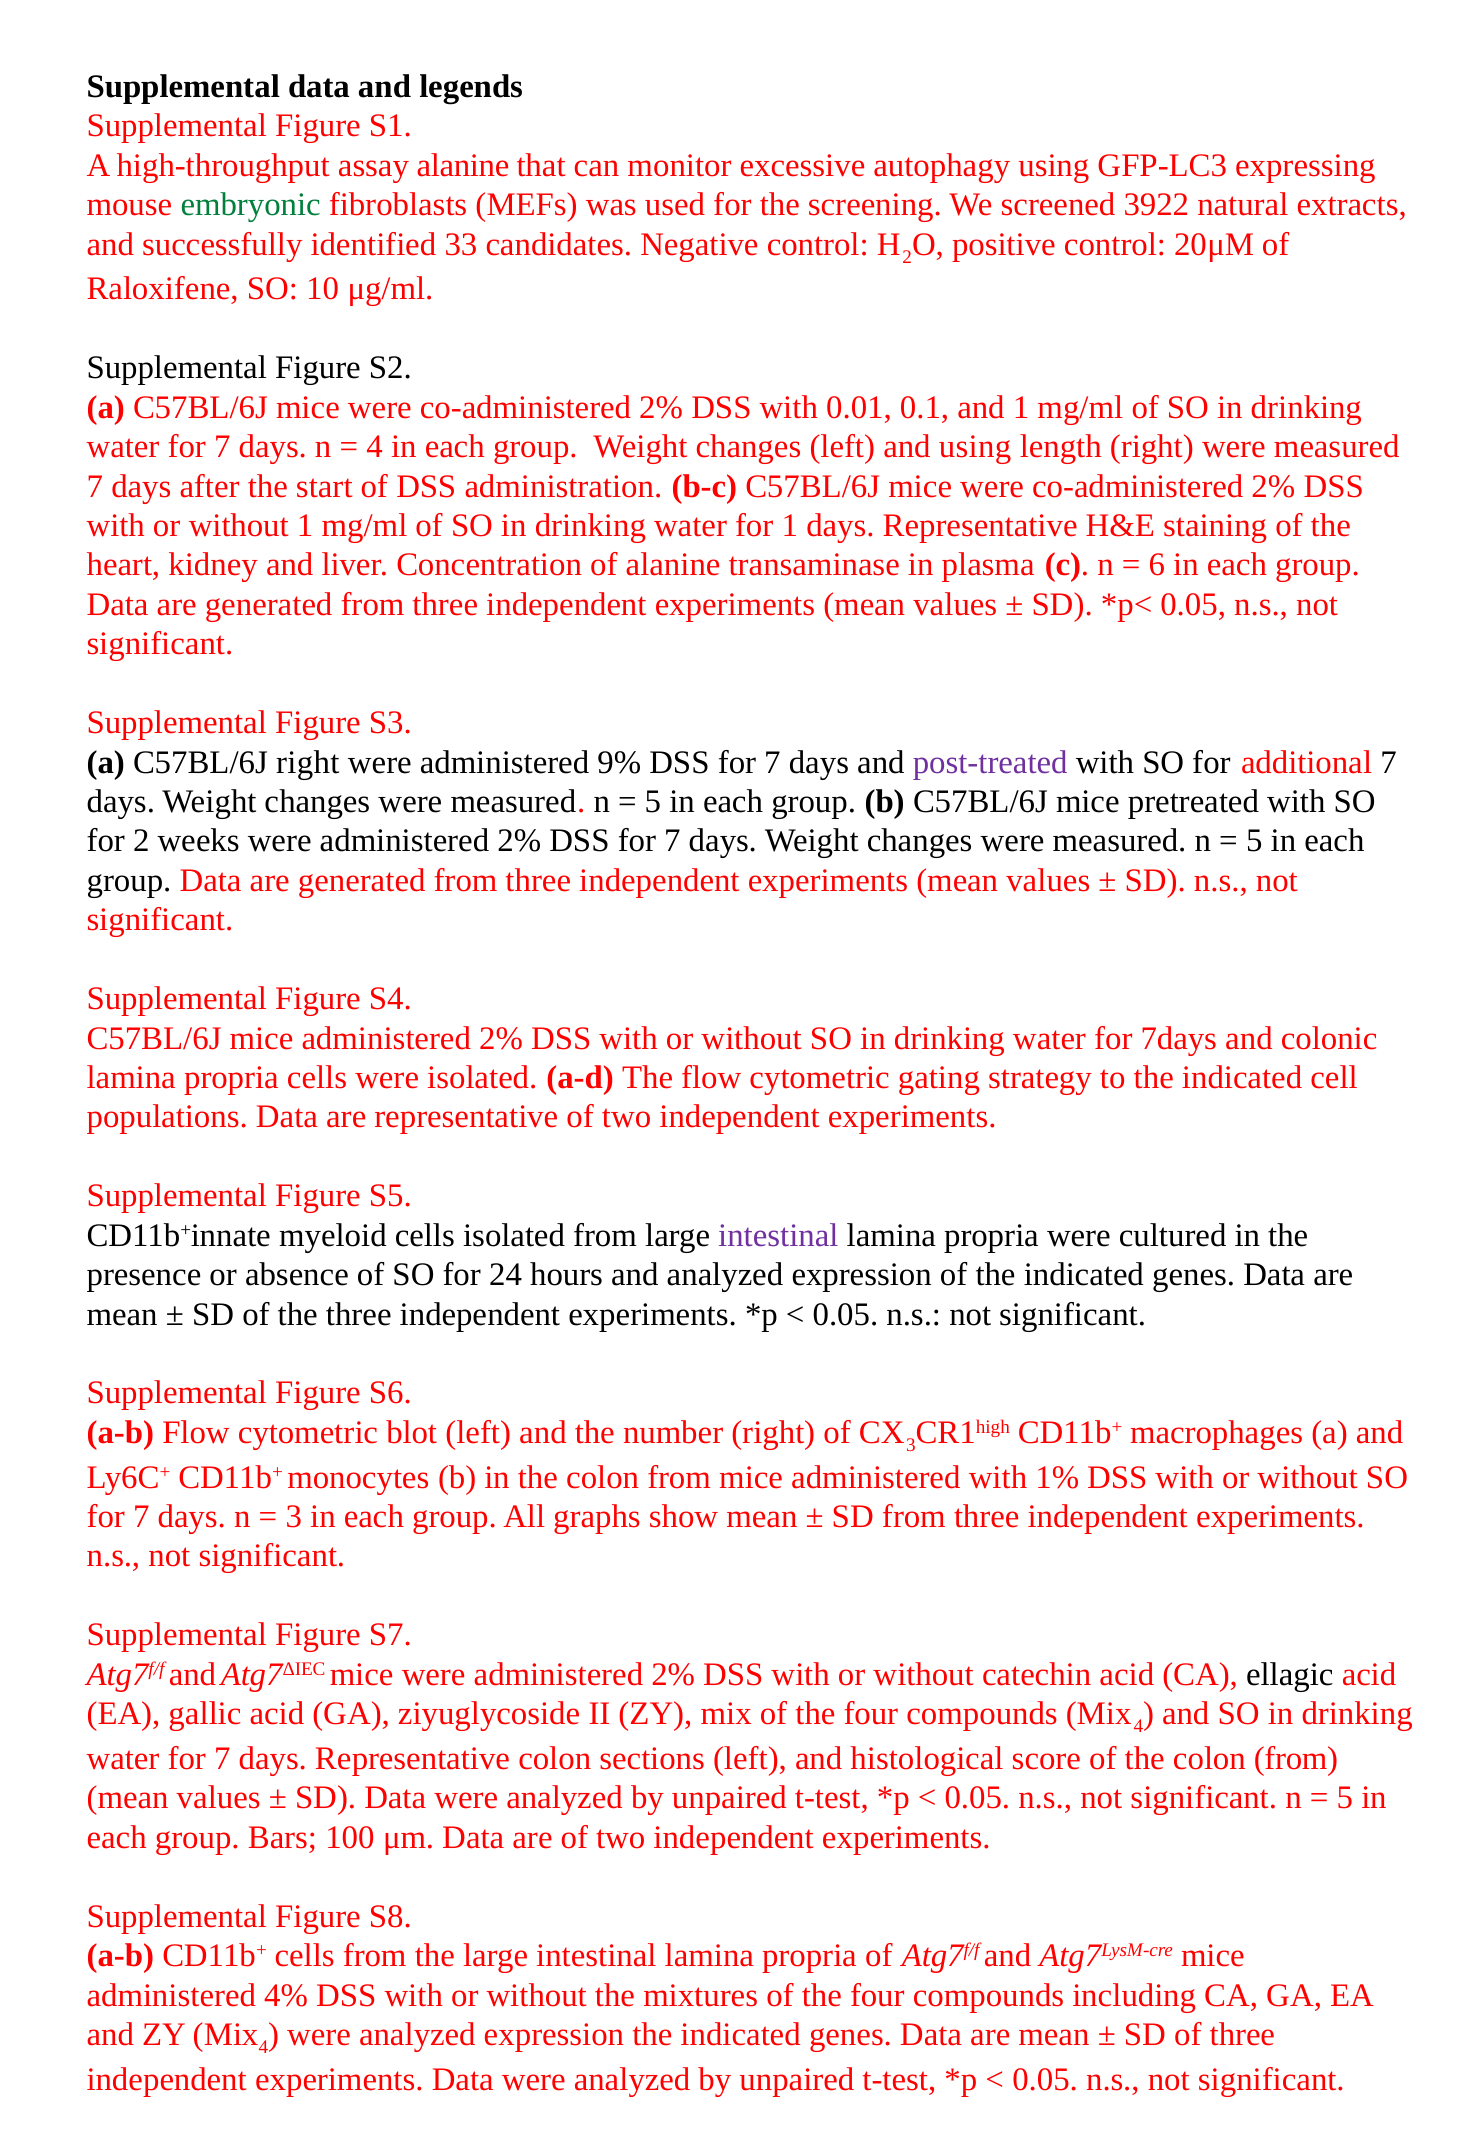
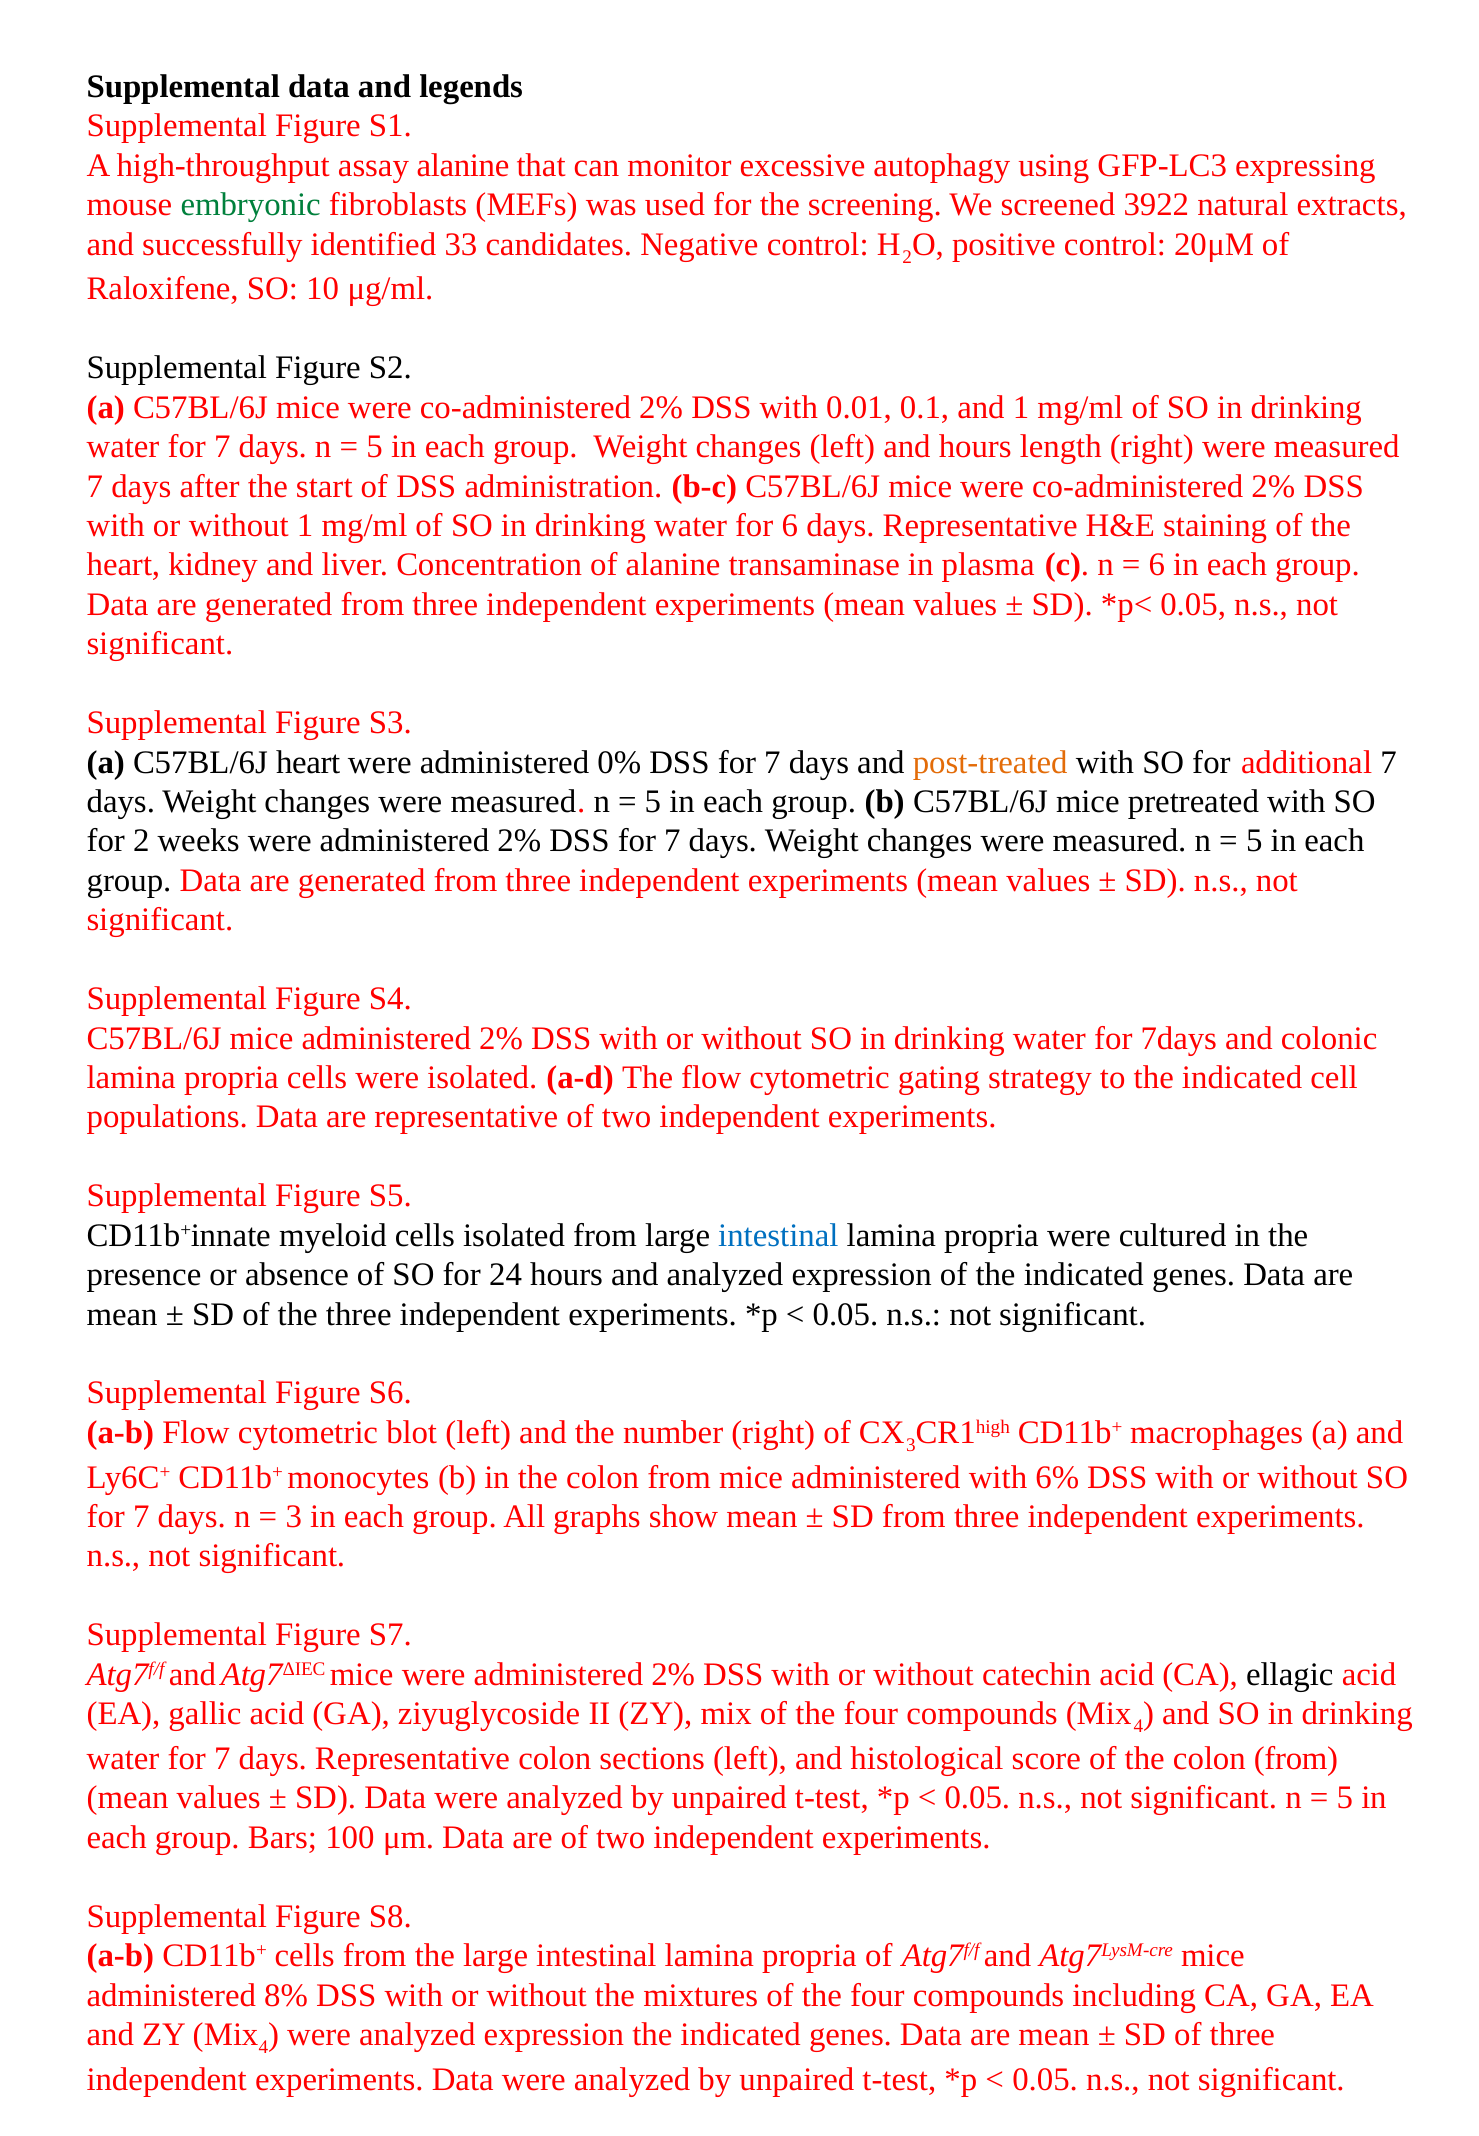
4: 4 -> 5 (375, 447)
and using: using -> hours (975, 447)
for 1: 1 -> 6 (790, 526)
C57BL/6J right: right -> heart (308, 762)
9%: 9% -> 0% (619, 762)
post-treated colour: purple -> orange (990, 762)
intestinal colour: purple -> blue (778, 1236)
1%: 1% -> 6% (1057, 1478)
4%: 4% -> 8% (286, 1996)
